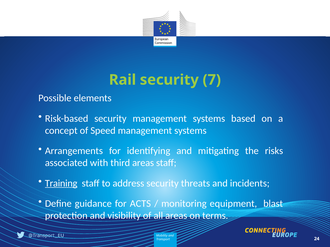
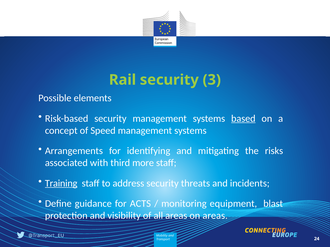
7: 7 -> 3 (212, 80)
based underline: none -> present (243, 119)
third areas: areas -> more (143, 163)
on terms: terms -> areas (215, 216)
